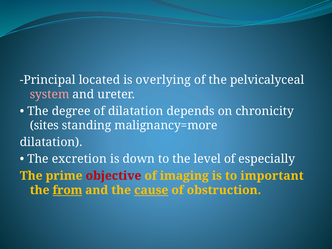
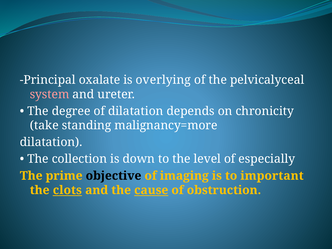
located: located -> oxalate (100, 80)
sites: sites -> take (44, 125)
excretion: excretion -> collection (79, 159)
objective colour: red -> black (114, 176)
from: from -> clots (67, 190)
